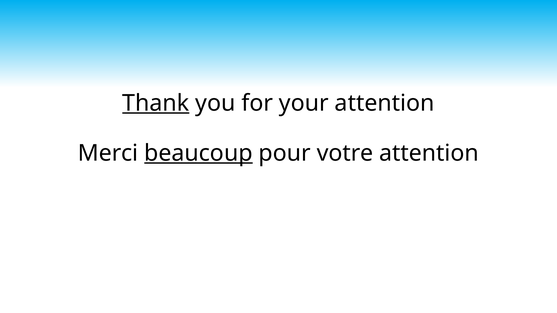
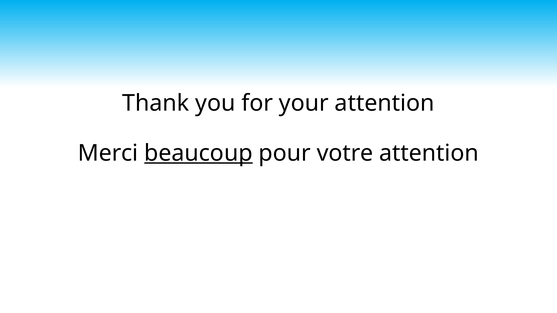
Thank underline: present -> none (156, 103)
